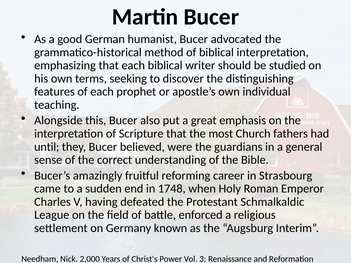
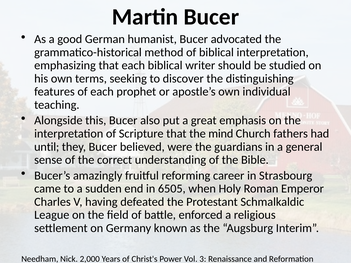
most: most -> mind (221, 134)
1748: 1748 -> 6505 (172, 189)
